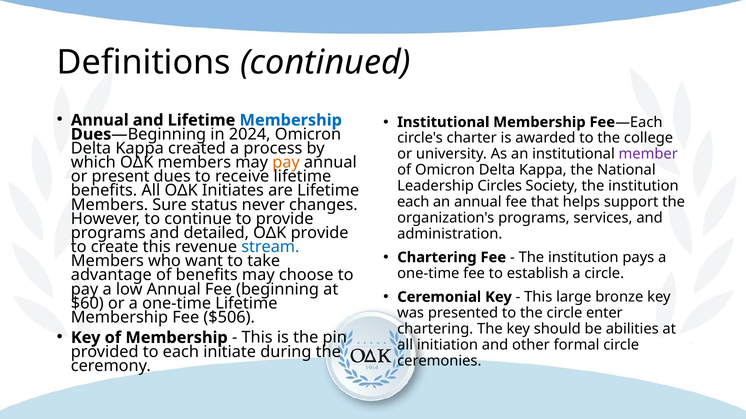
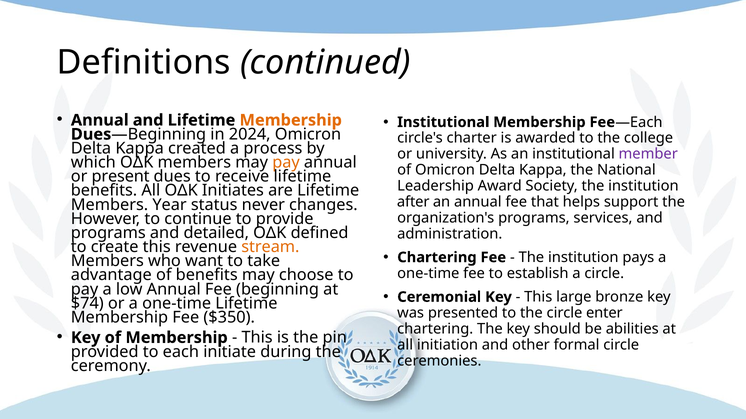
Membership colour: blue -> orange (291, 120)
Circles: Circles -> Award (500, 186)
each: each -> after (413, 202)
Sure: Sure -> Year (170, 205)
OΔK provide: provide -> defined (320, 233)
stream colour: blue -> orange (270, 247)
$60: $60 -> $74 (87, 304)
$506: $506 -> $350 (229, 318)
